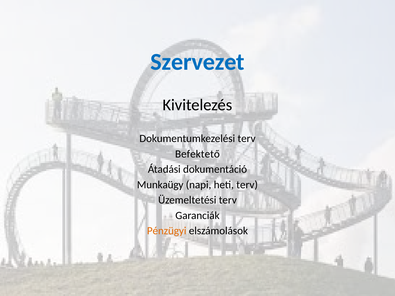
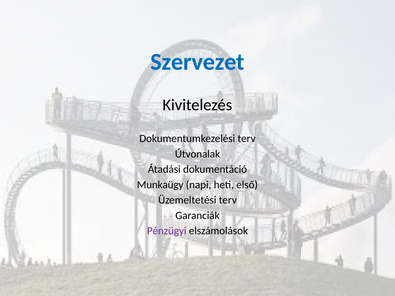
Befektető: Befektető -> Útvonalak (198, 154)
heti terv: terv -> első (247, 185)
Pénzügyi colour: orange -> purple (167, 231)
